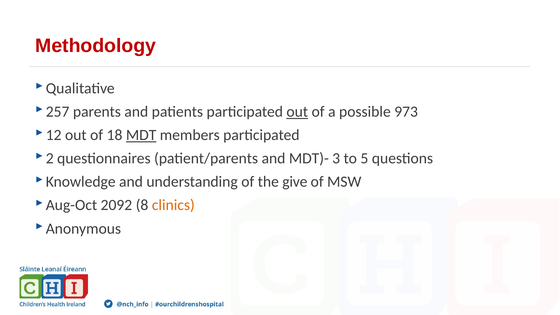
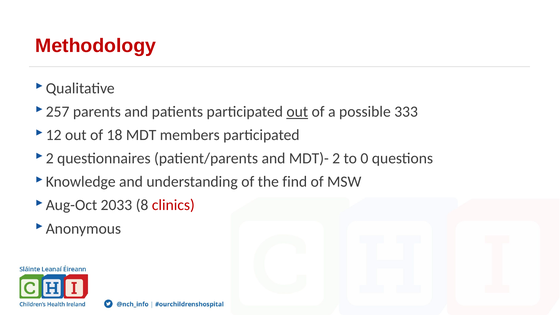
973: 973 -> 333 (406, 112)
MDT underline: present -> none (141, 135)
3: 3 -> 2 (336, 158)
5: 5 -> 0 (364, 158)
give: give -> find (295, 182)
2092: 2092 -> 2033 (116, 205)
clinics colour: orange -> red (173, 205)
